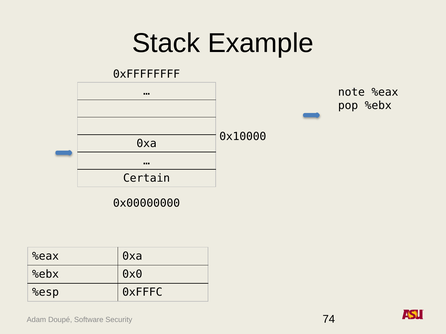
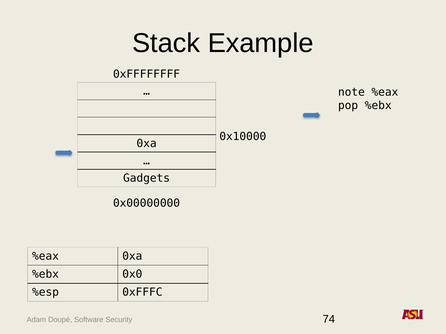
Certain: Certain -> Gadgets (147, 179)
